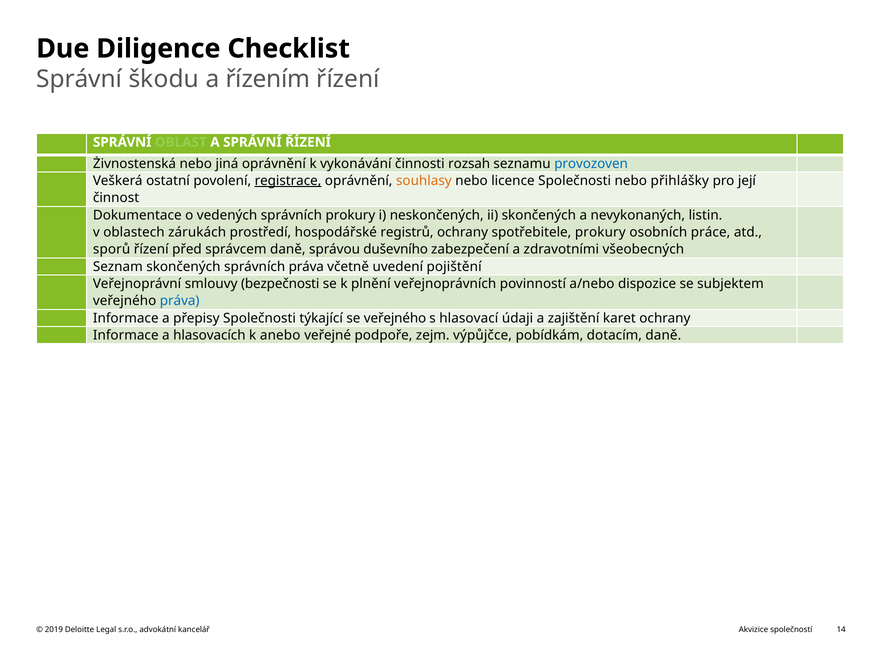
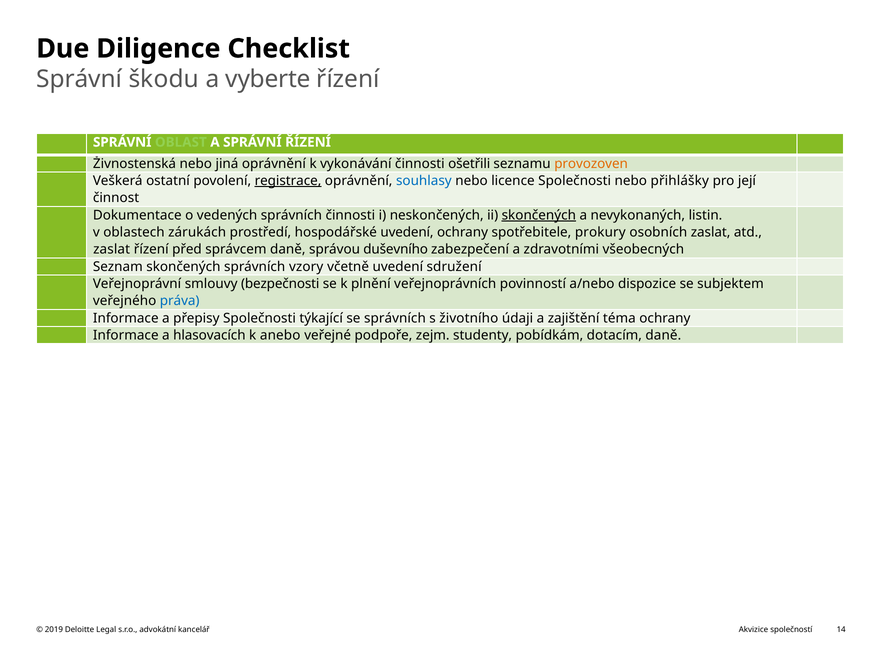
řízením: řízením -> vyberte (268, 79)
rozsah: rozsah -> ošetřili (469, 164)
provozoven colour: blue -> orange (591, 164)
souhlasy colour: orange -> blue (424, 181)
správních prokury: prokury -> činnosti (350, 215)
skončených underline: none -> present (539, 215)
hospodářské registrů: registrů -> uvedení (407, 232)
osobních práce: práce -> zaslat (711, 232)
sporů: sporů -> zaslat (112, 250)
správních práva: práva -> vzory (306, 267)
pojištění: pojištění -> sdružení (454, 267)
se veřejného: veřejného -> správních (395, 318)
hlasovací: hlasovací -> životního (469, 318)
karet: karet -> téma (619, 318)
výpůjčce: výpůjčce -> studenty (483, 336)
